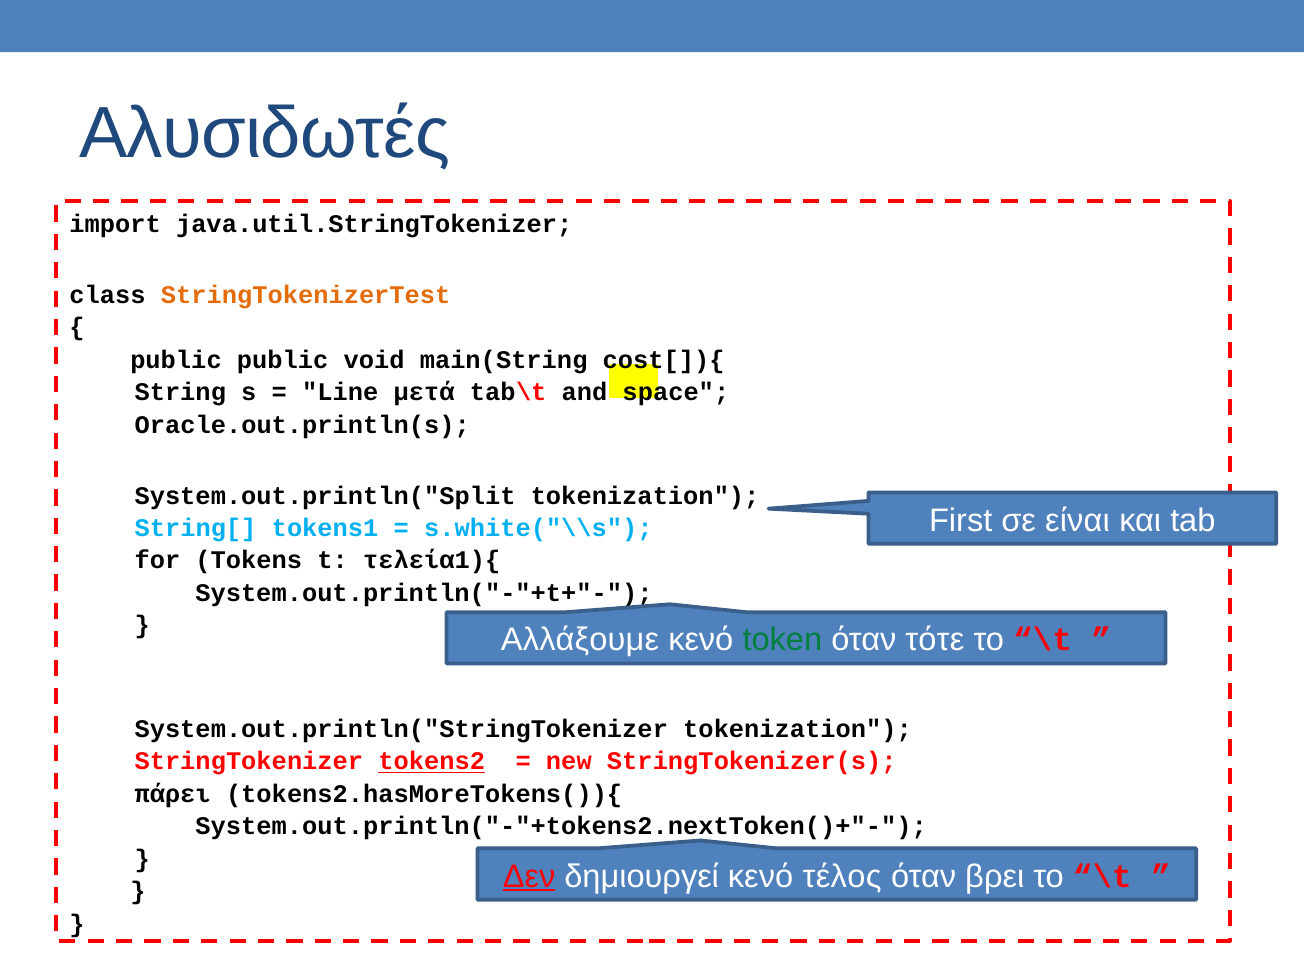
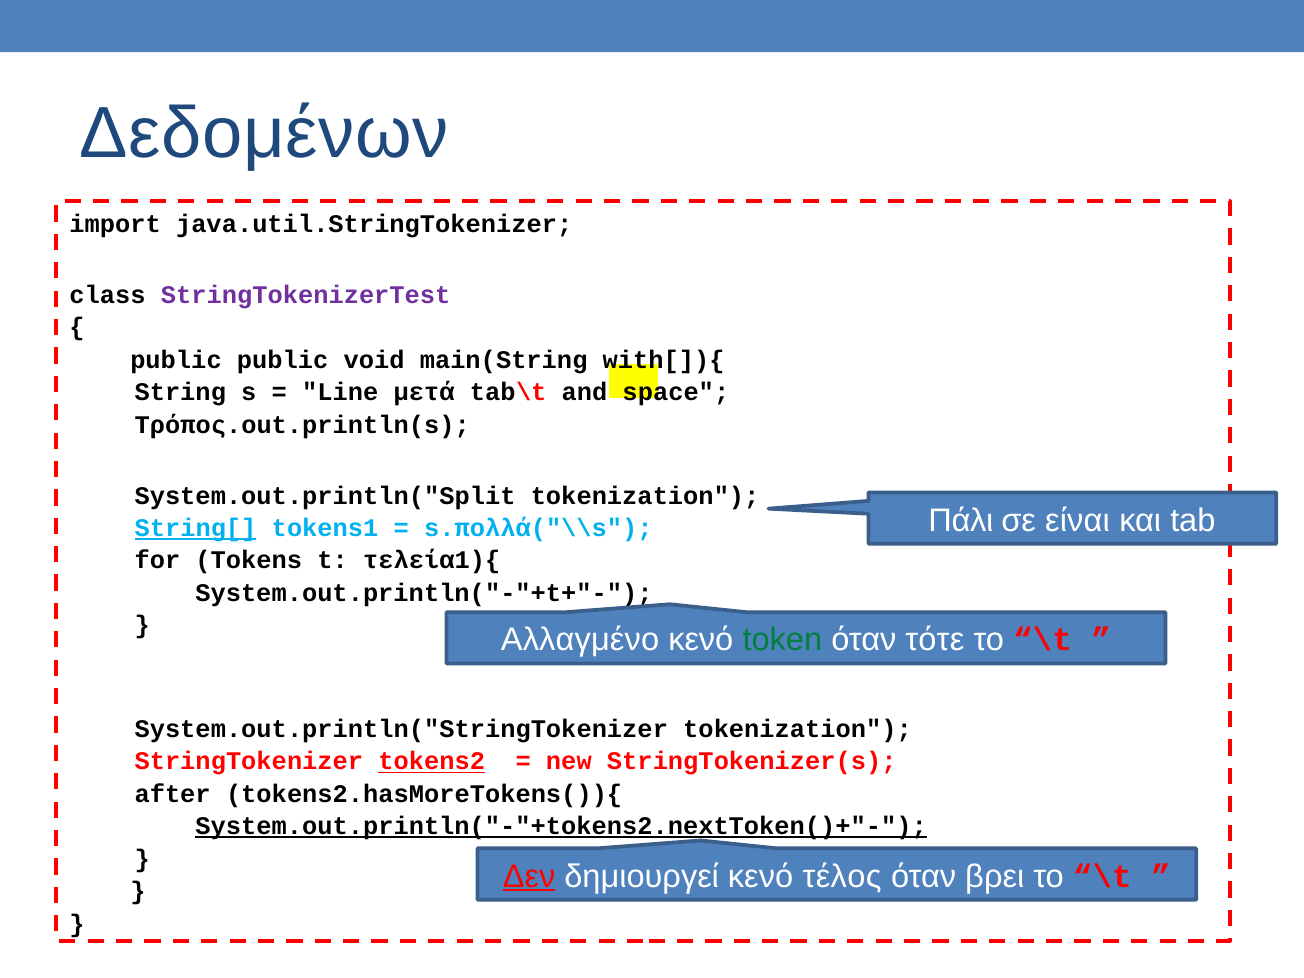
Αλυσιδωτές: Αλυσιδωτές -> Δεδομένων (264, 133)
StringTokenizerTest colour: orange -> purple (306, 295)
cost[]){: cost[]){ -> with[]){ (664, 360)
Oracle.out.println(s: Oracle.out.println(s -> Τρόπος.out.println(s (302, 425)
First: First -> Πάλι (961, 520)
String[ underline: none -> present (196, 528)
s.white("\\s: s.white("\\s -> s.πολλά("\\s (538, 528)
Αλλάξουμε: Αλλάξουμε -> Αλλαγμένο (580, 640)
πάρει: πάρει -> after (173, 794)
System.out.println("-"+tokens2.nextToken()+"- underline: none -> present (561, 826)
